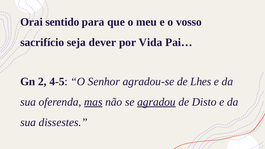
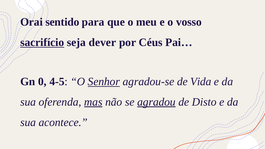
sacrifício underline: none -> present (42, 42)
Vida: Vida -> Céus (151, 42)
2: 2 -> 0 (42, 82)
Senhor underline: none -> present (104, 82)
Lhes: Lhes -> Vida (201, 82)
dissestes: dissestes -> acontece (63, 122)
